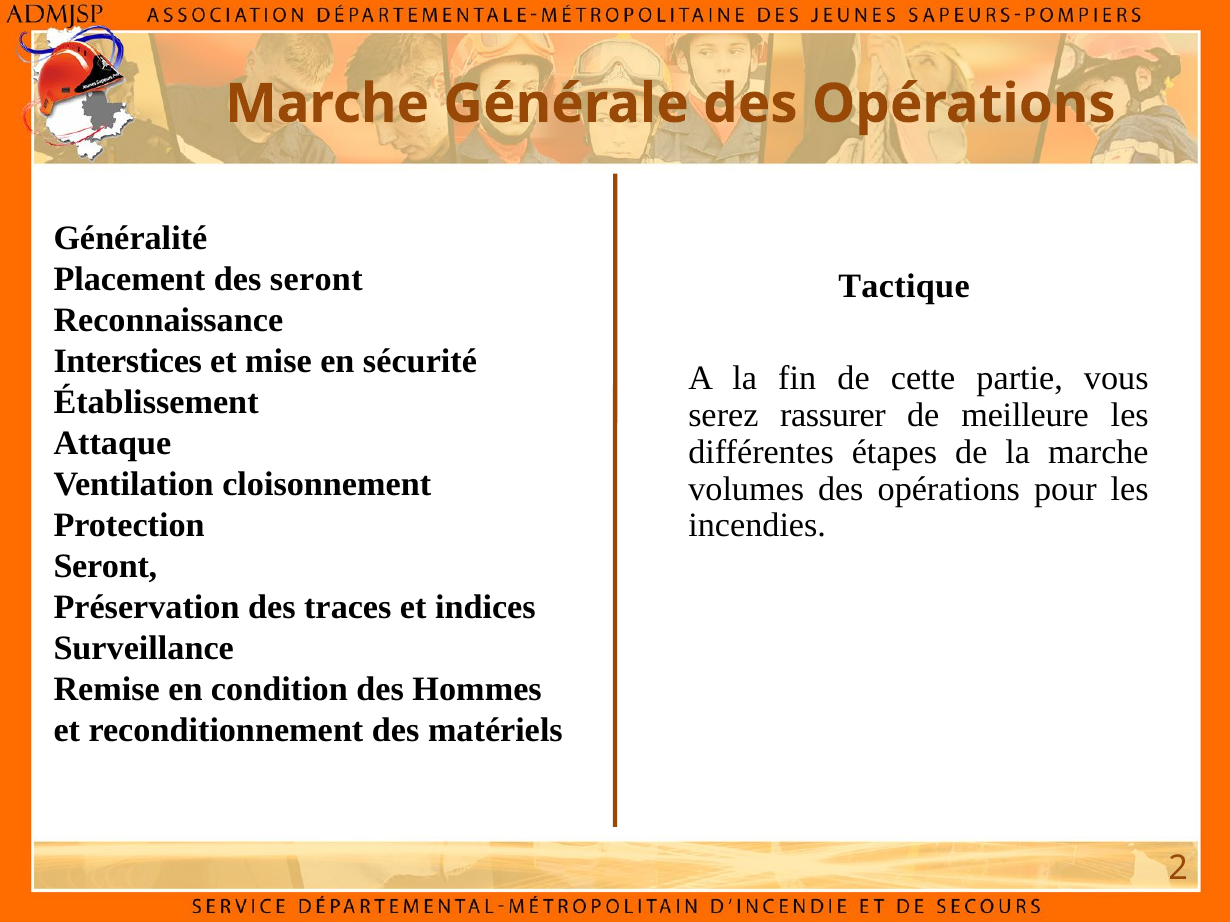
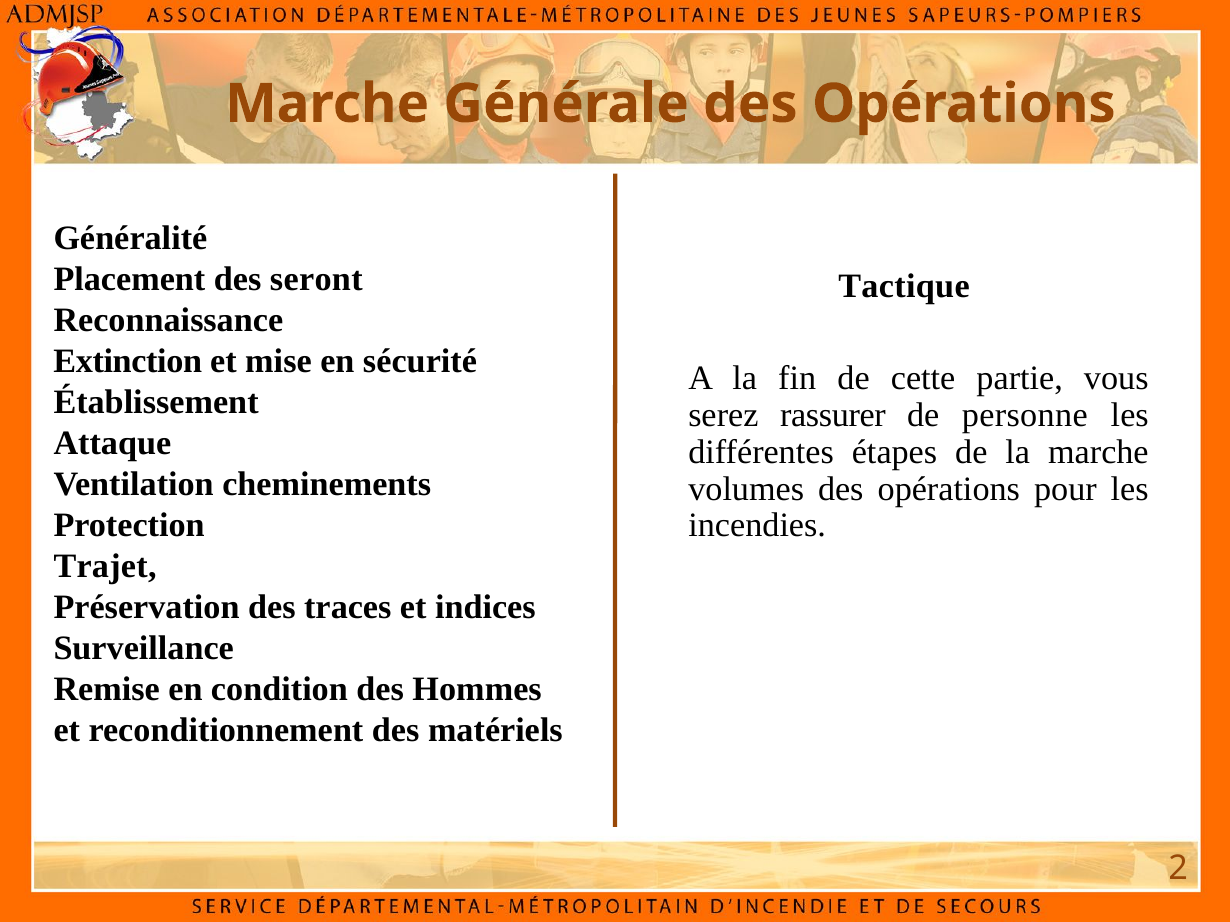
Interstices: Interstices -> Extinction (128, 361)
meilleure: meilleure -> personne (1025, 415)
cloisonnement: cloisonnement -> cheminements (327, 485)
Seront: Seront -> Trajet (105, 567)
